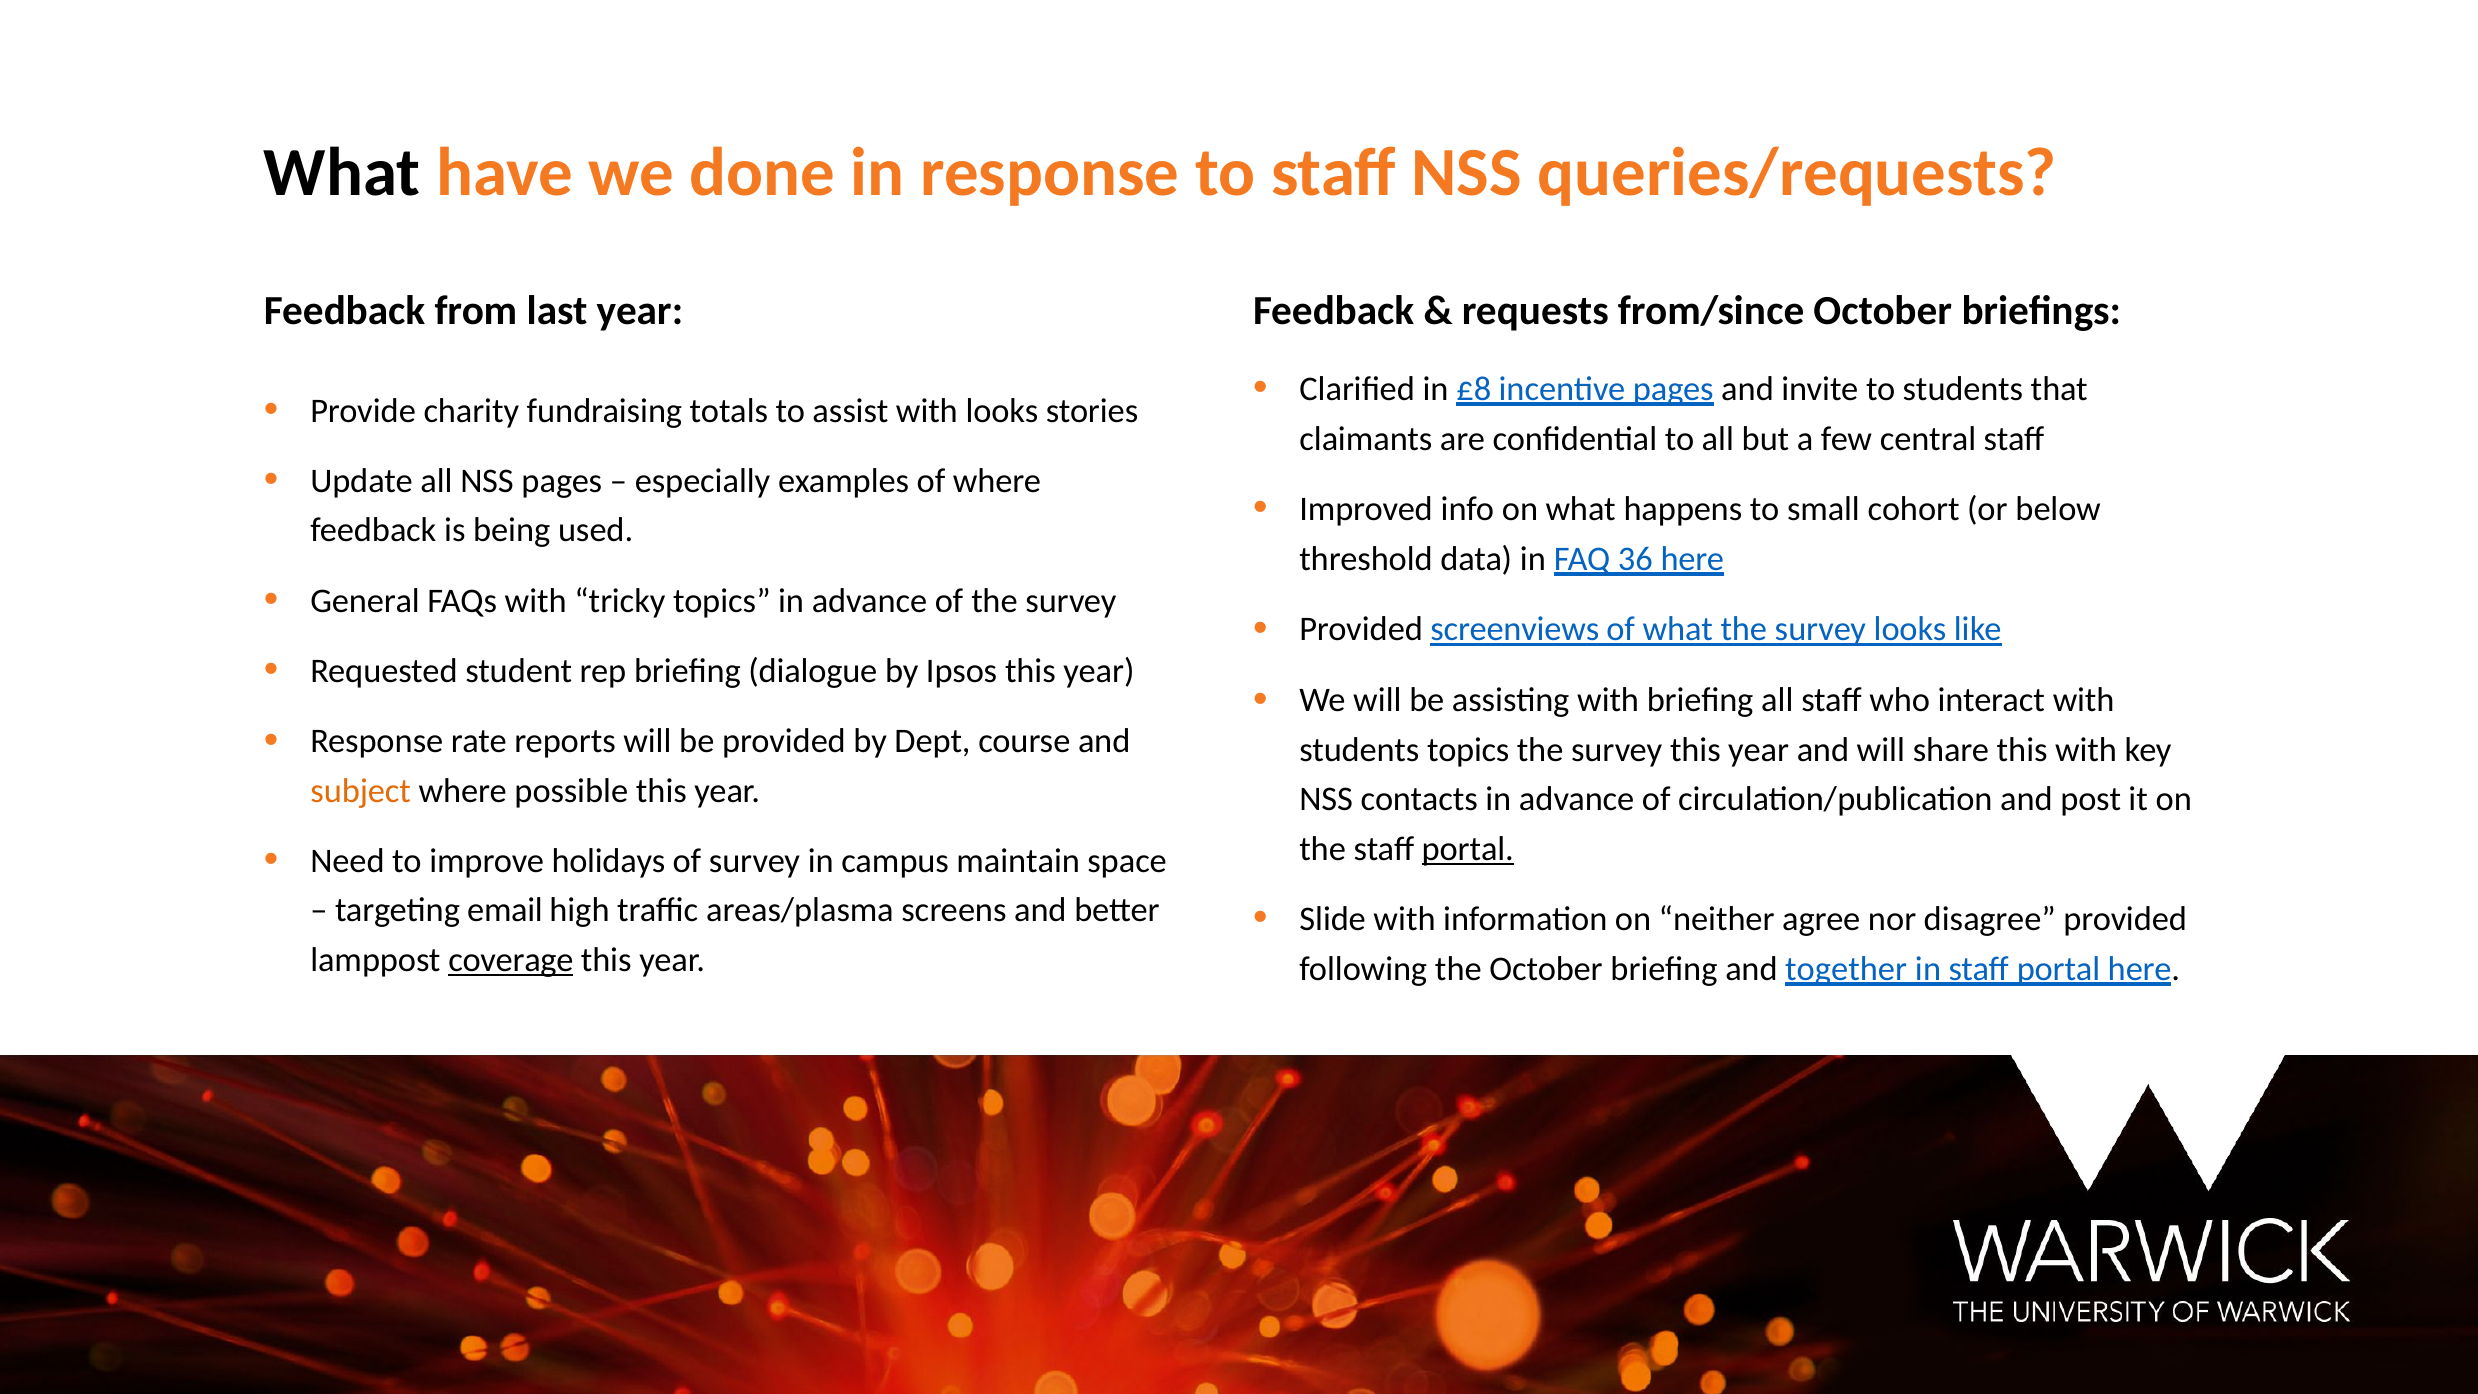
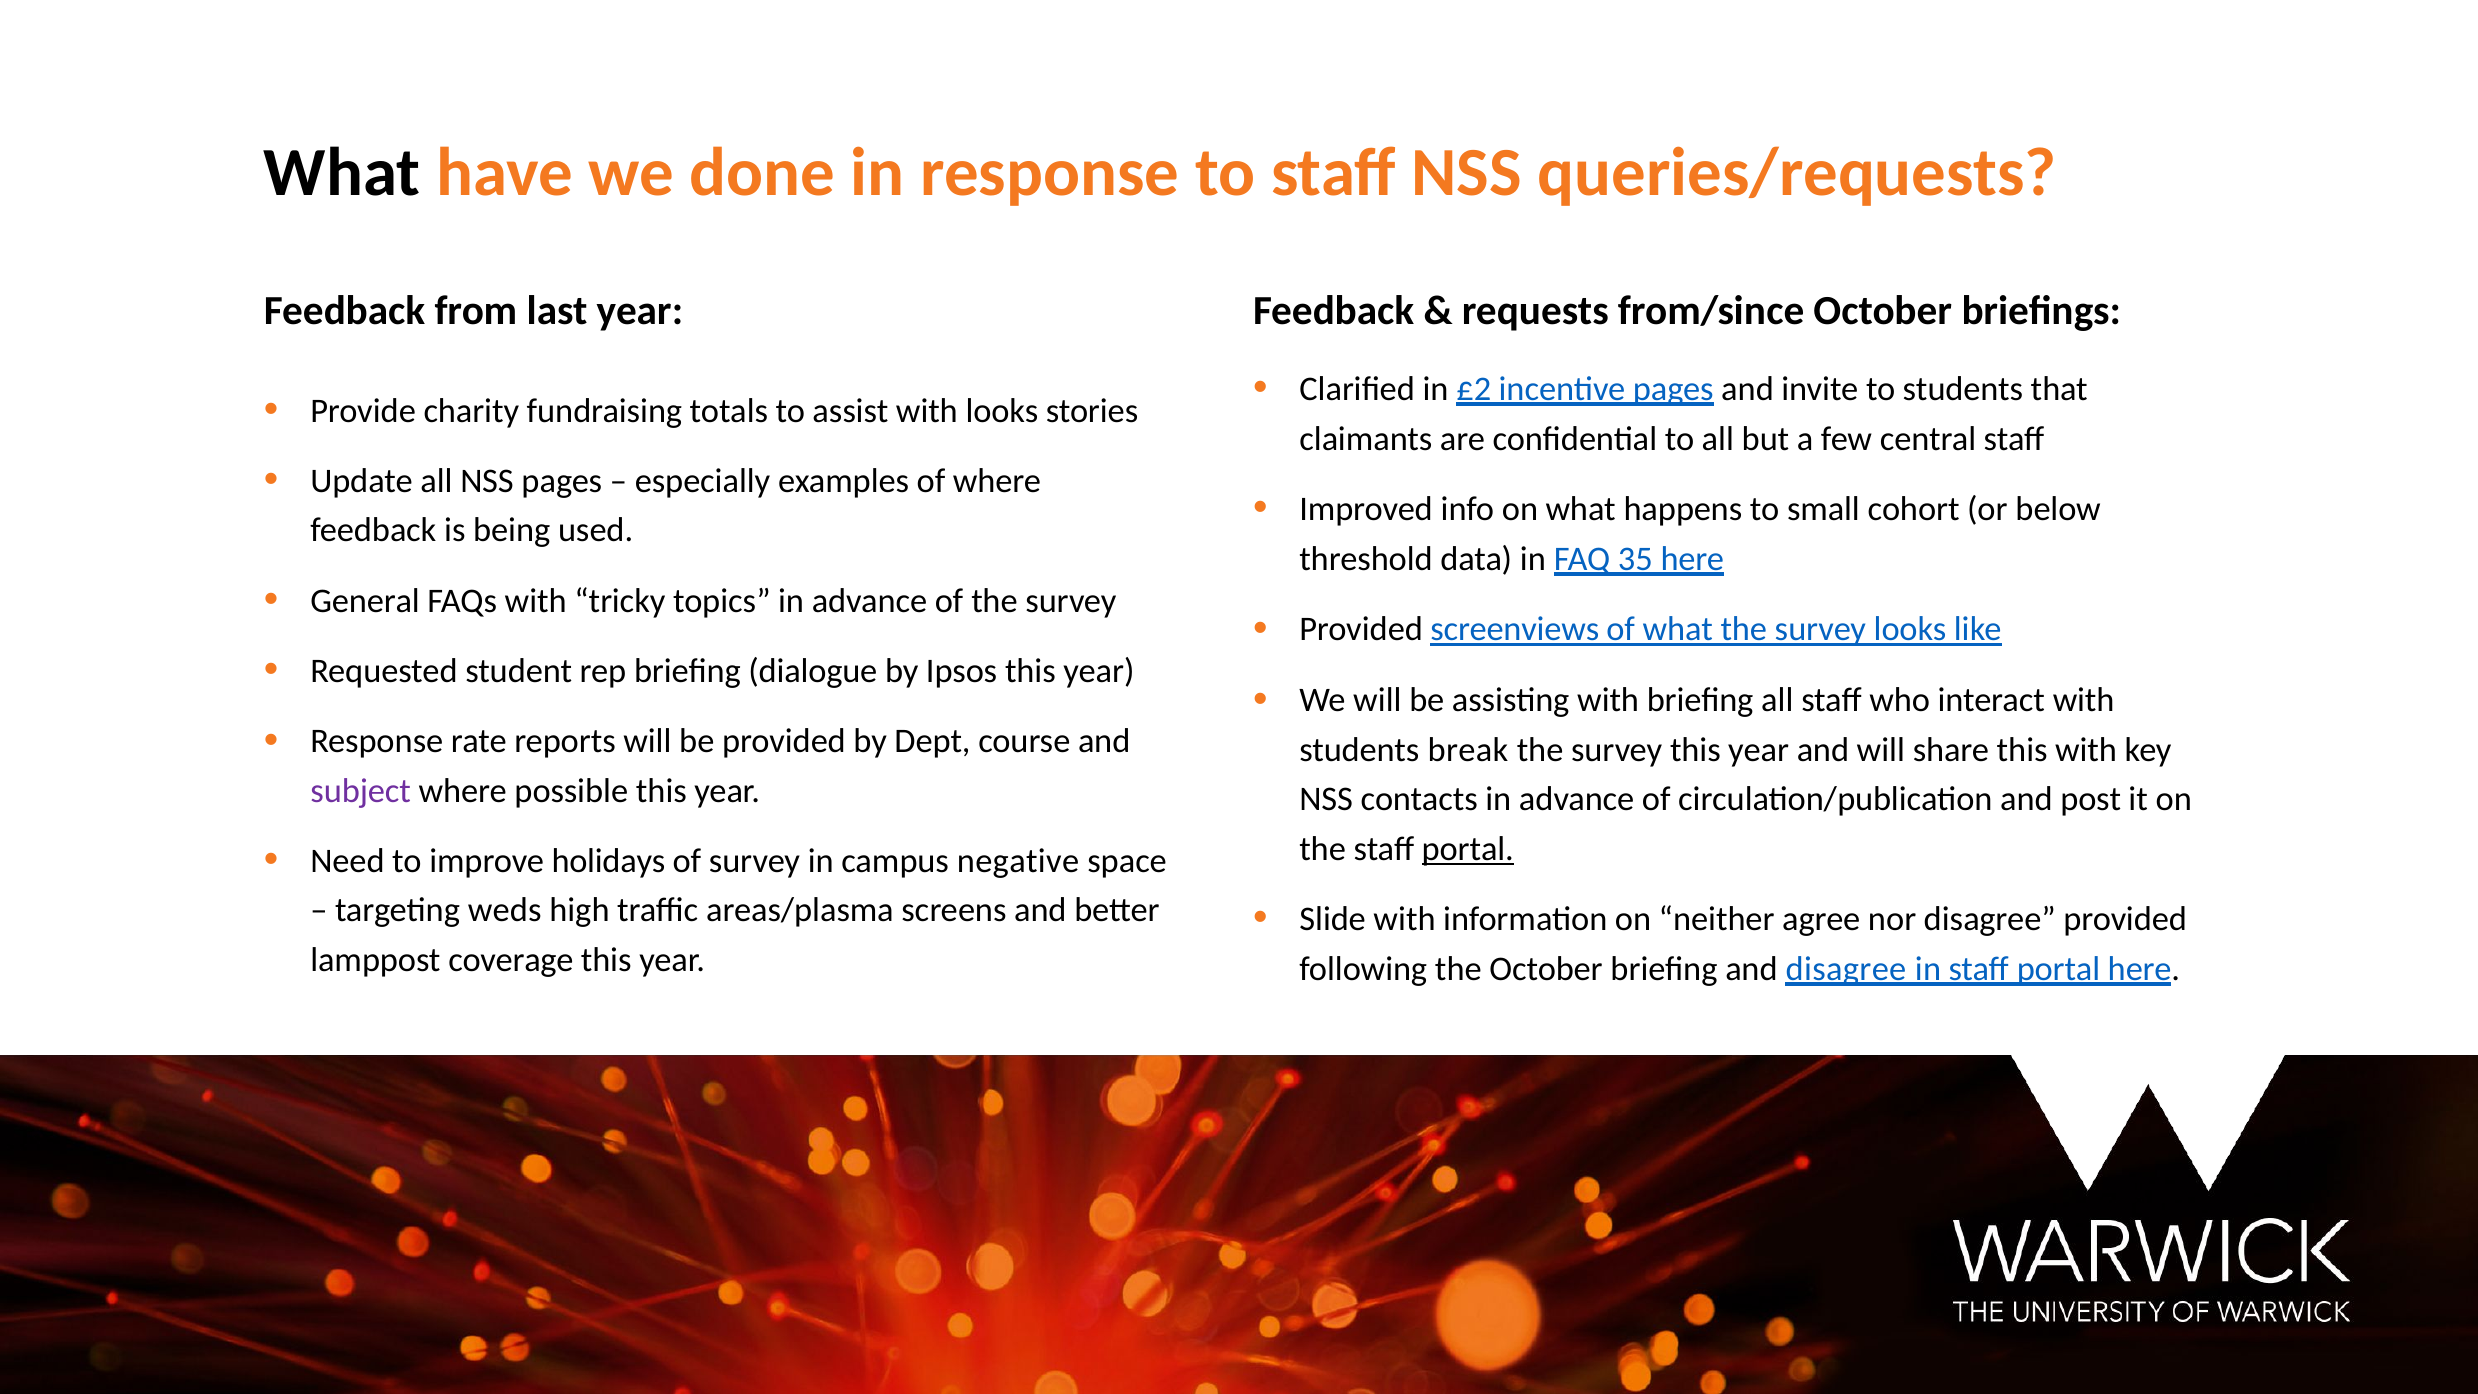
£8: £8 -> £2 (1474, 389)
36: 36 -> 35 (1635, 559)
students topics: topics -> break (1468, 750)
subject colour: orange -> purple (361, 791)
maintain: maintain -> negative (1018, 861)
email: email -> weds (505, 911)
coverage underline: present -> none (511, 960)
and together: together -> disagree (1846, 969)
